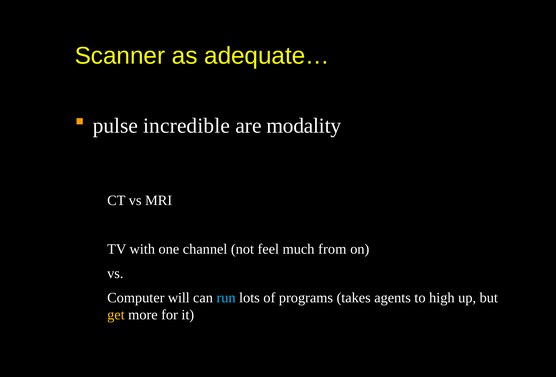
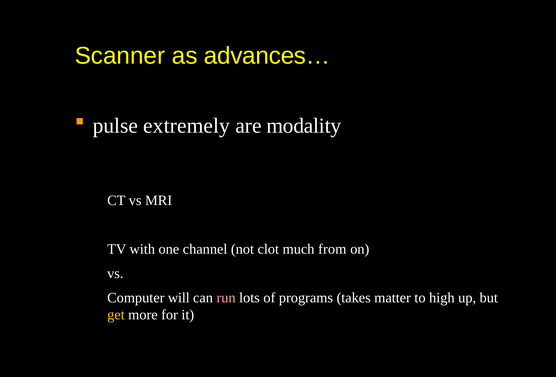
adequate…: adequate… -> advances… (267, 56)
incredible: incredible -> extremely (187, 126)
feel: feel -> clot (268, 249)
run colour: light blue -> pink (226, 298)
agents: agents -> matter (393, 298)
